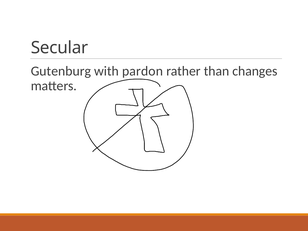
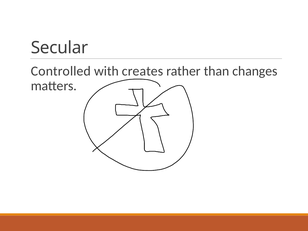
Gutenburg: Gutenburg -> Controlled (61, 71)
pardon: pardon -> creates (143, 71)
